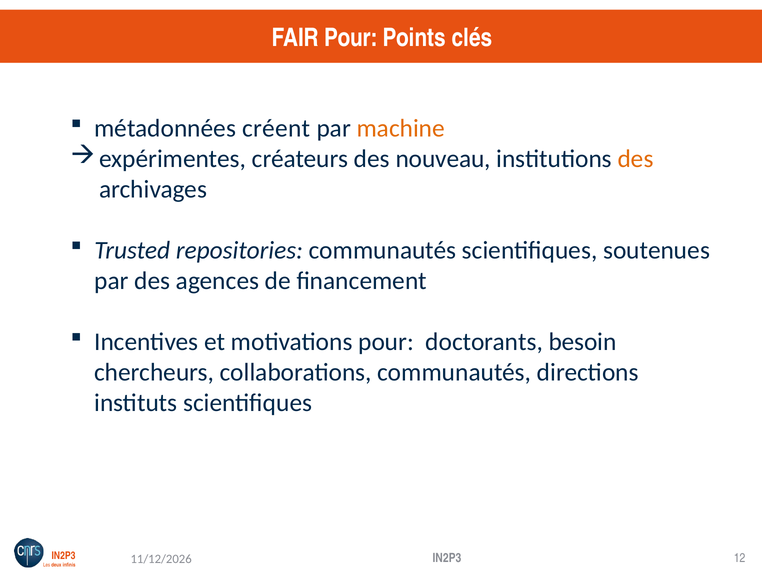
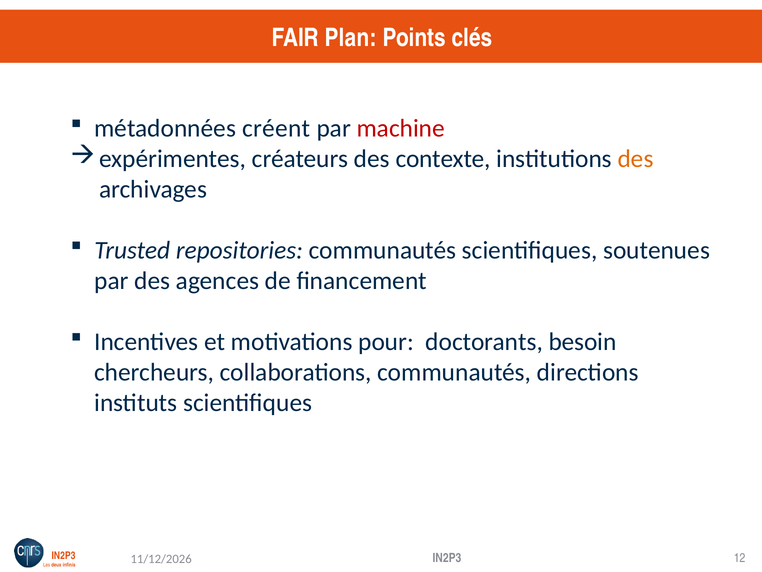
FAIR Pour: Pour -> Plan (351, 38)
machine colour: orange -> red (401, 128)
nouveau: nouveau -> contexte (443, 159)
